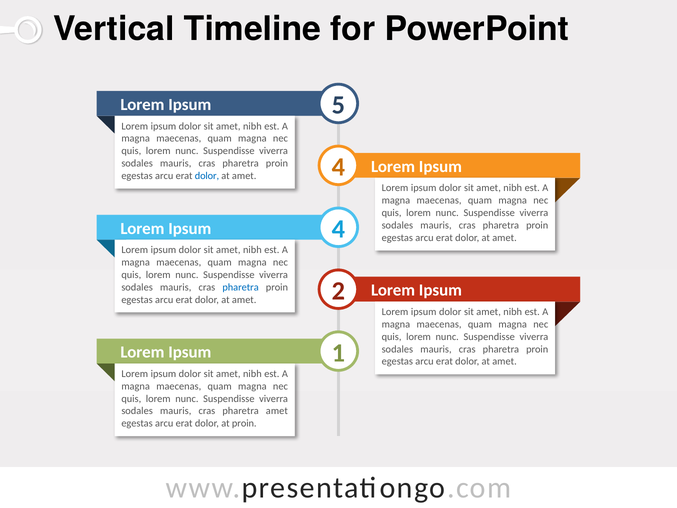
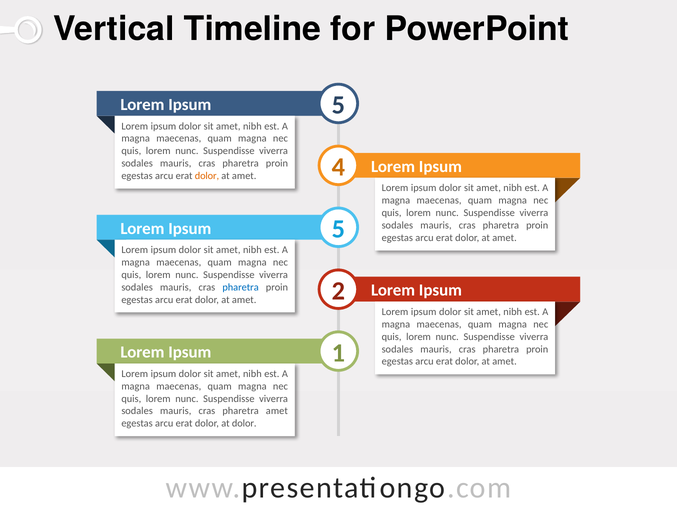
dolor colour: blue -> orange (207, 176)
4: 4 -> 5 (338, 229)
at proin: proin -> dolor (244, 423)
